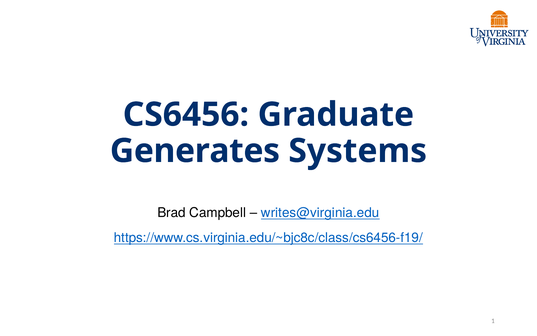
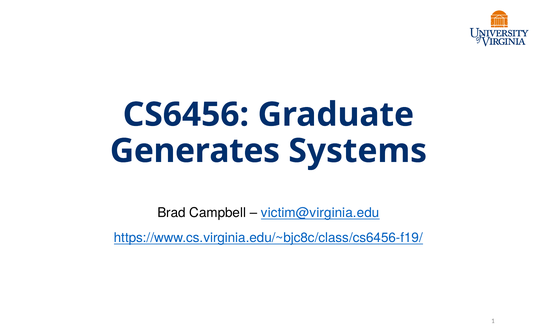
writes@virginia.edu: writes@virginia.edu -> victim@virginia.edu (320, 213)
